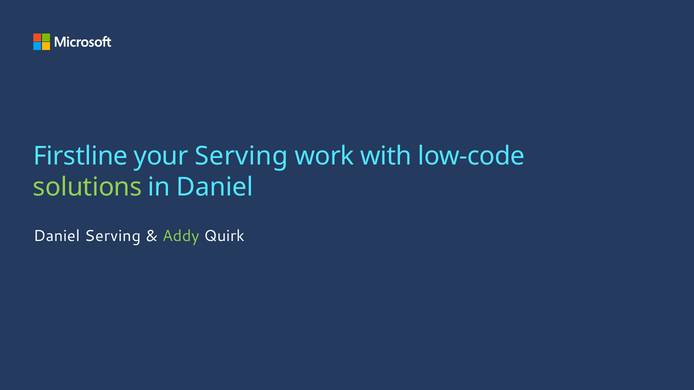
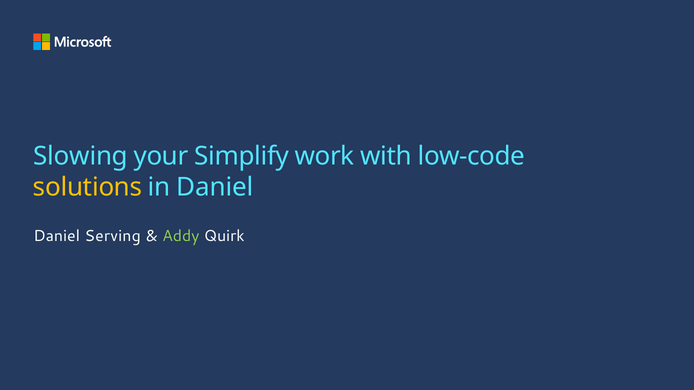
Firstline: Firstline -> Slowing (81, 156)
your Serving: Serving -> Simplify (242, 156)
solutions colour: light green -> yellow (88, 187)
